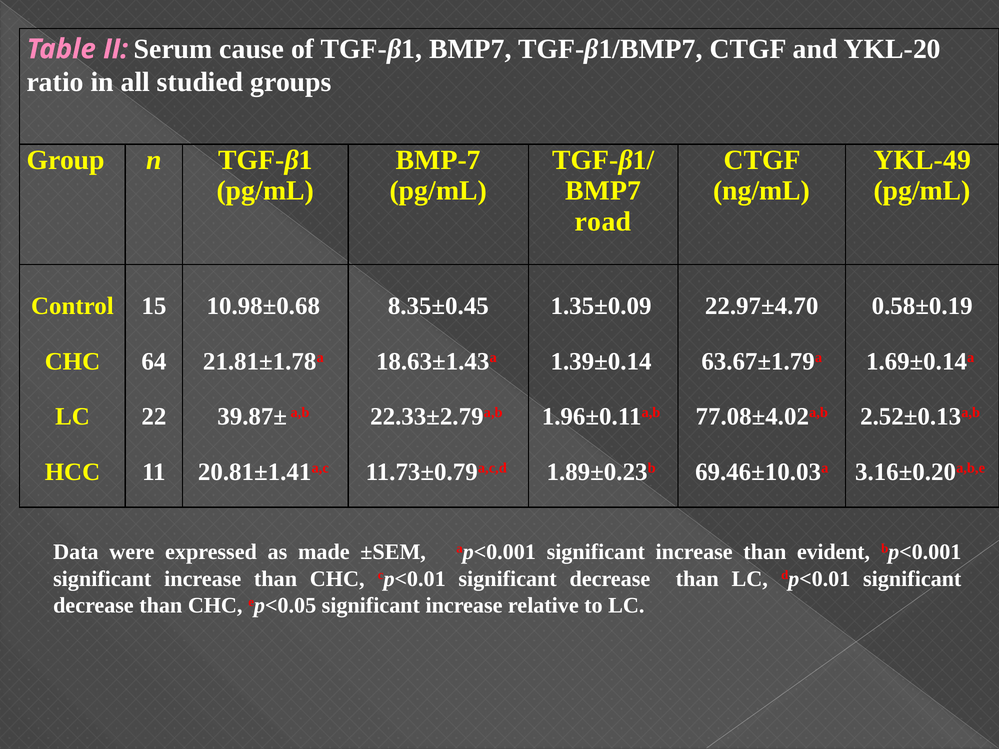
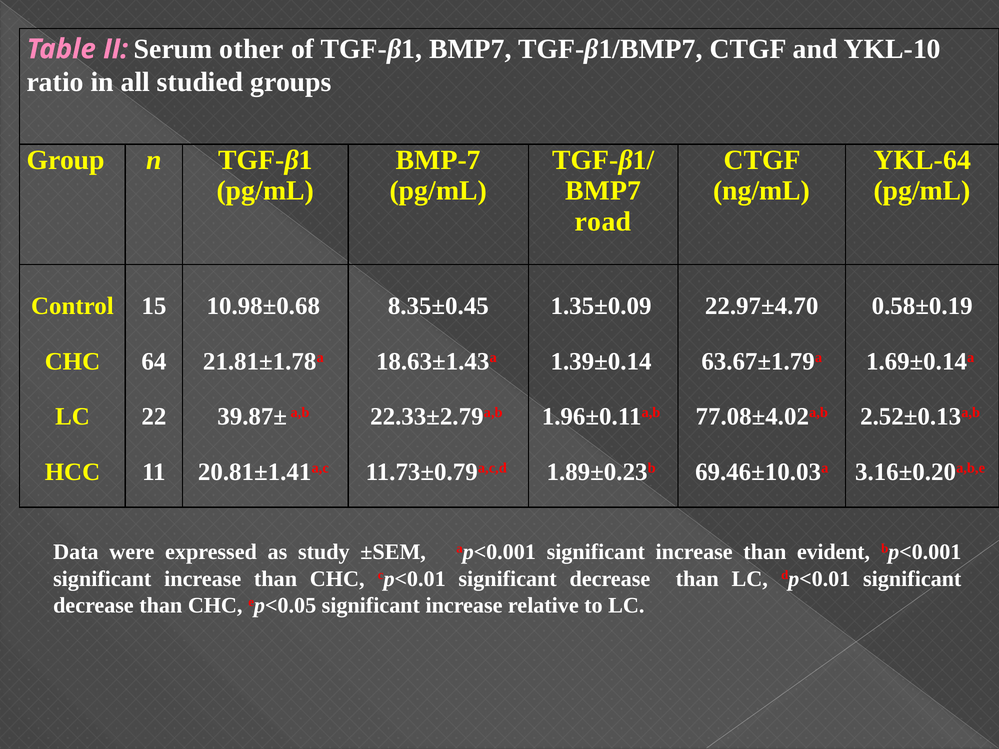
cause: cause -> other (252, 49)
YKL-20: YKL-20 -> YKL-10 (892, 49)
YKL-49: YKL-49 -> YKL-64 (922, 160)
made: made -> study (324, 552)
